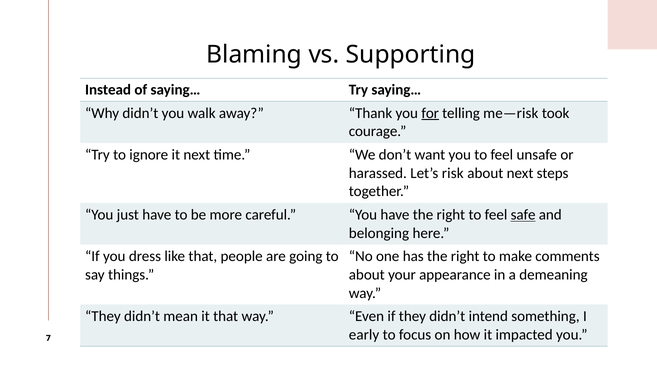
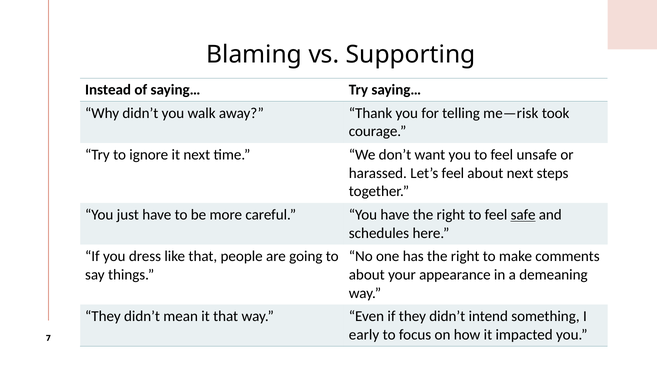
for underline: present -> none (430, 113)
Let’s risk: risk -> feel (453, 173)
belonging: belonging -> schedules (379, 233)
